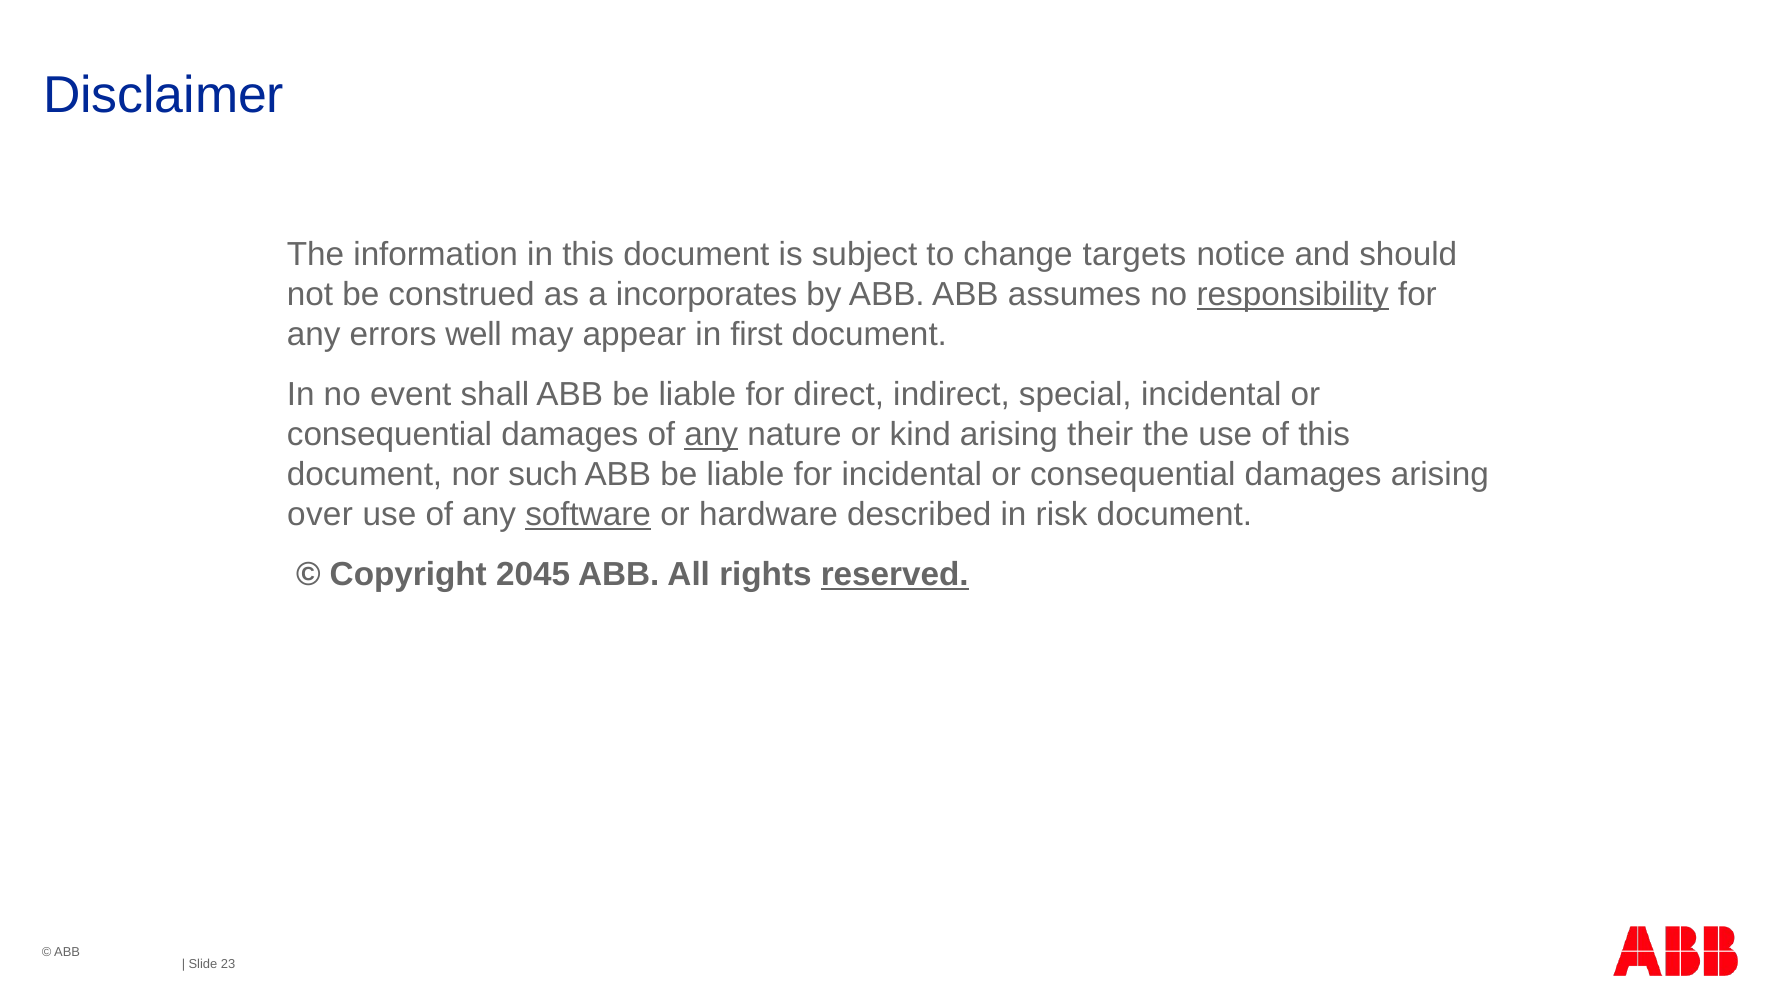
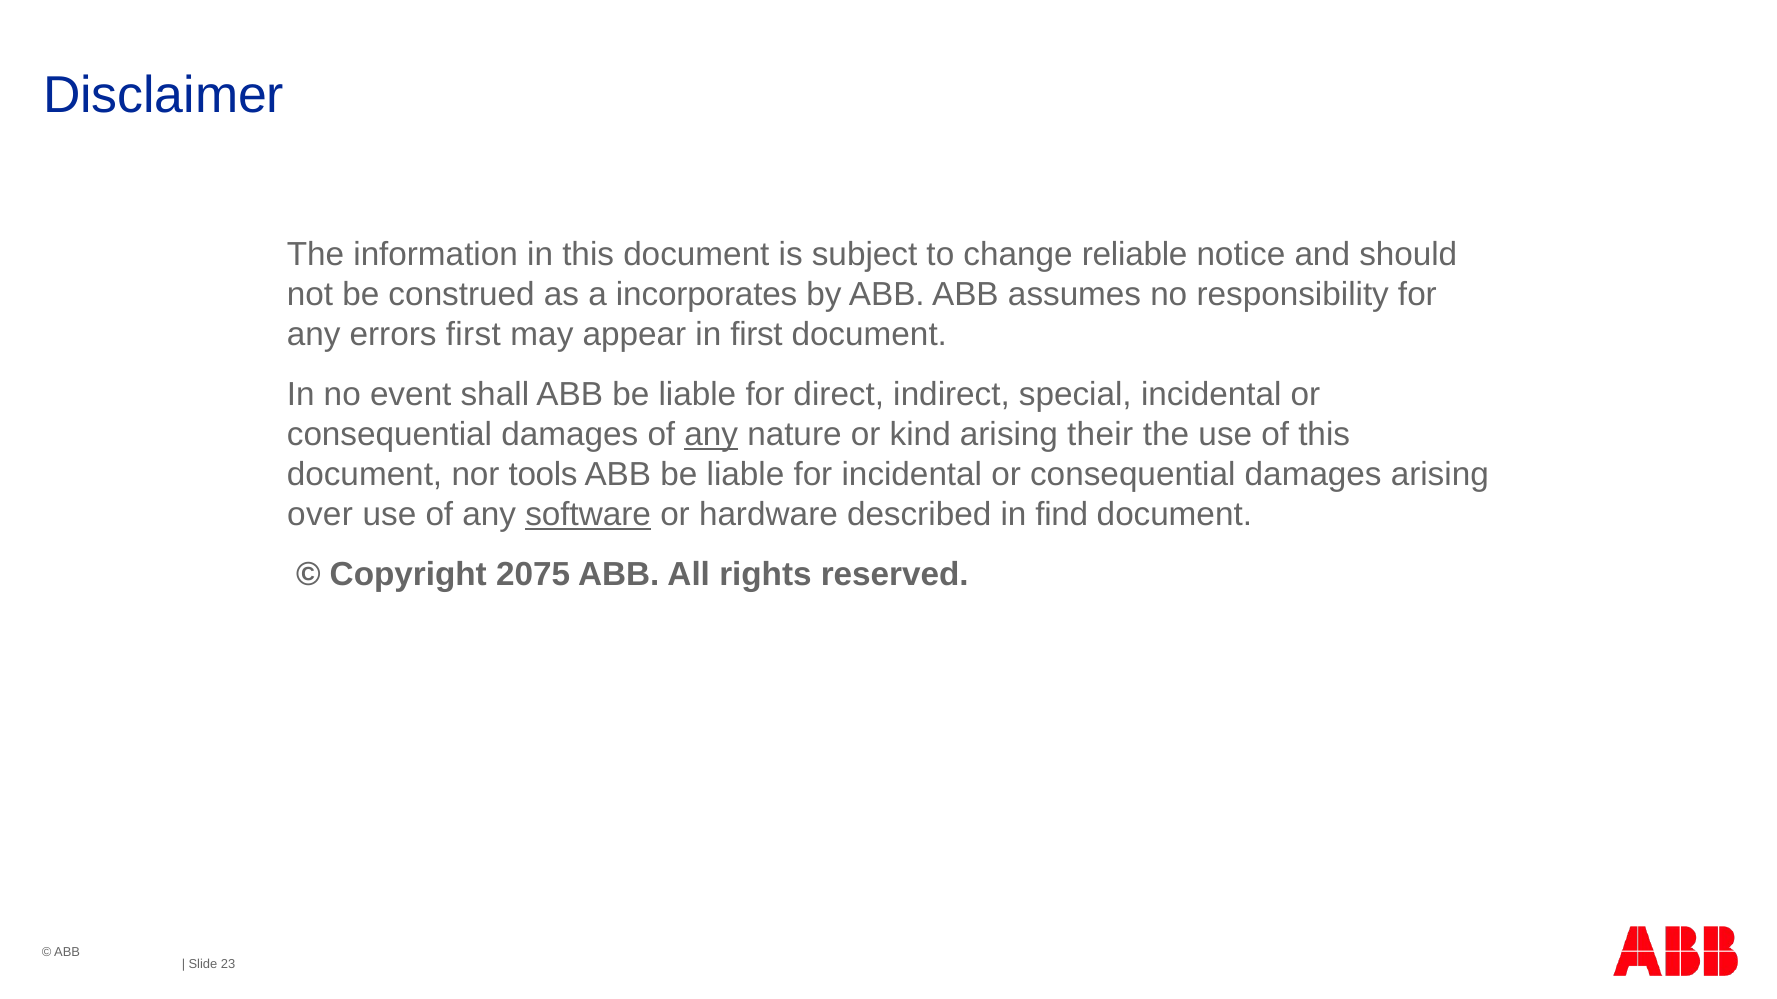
targets: targets -> reliable (1135, 254)
responsibility underline: present -> none (1293, 294)
errors well: well -> first (473, 334)
such: such -> tools (543, 474)
risk: risk -> find (1062, 514)
2045: 2045 -> 2075 (533, 575)
reserved underline: present -> none (895, 575)
